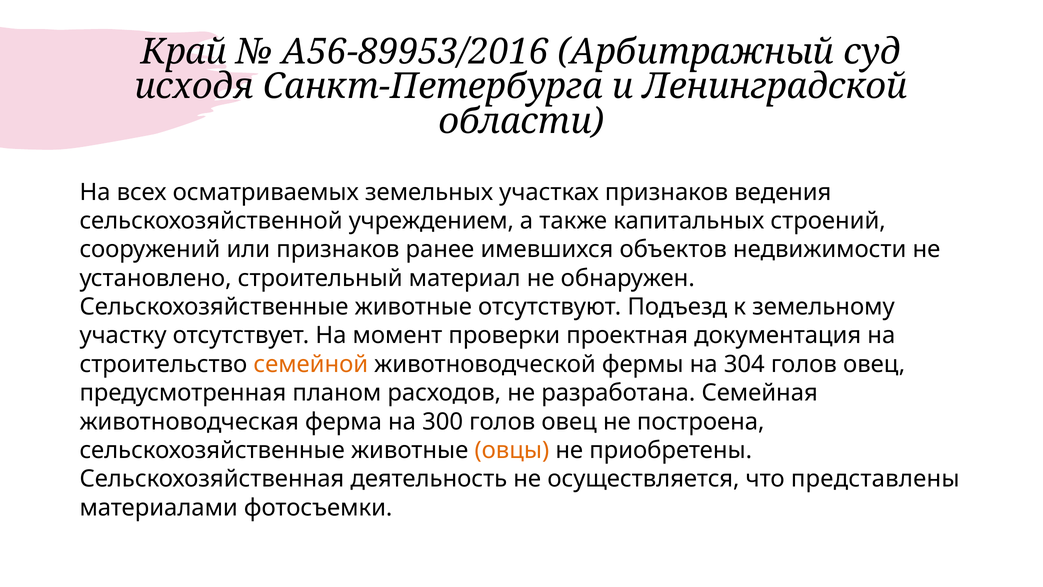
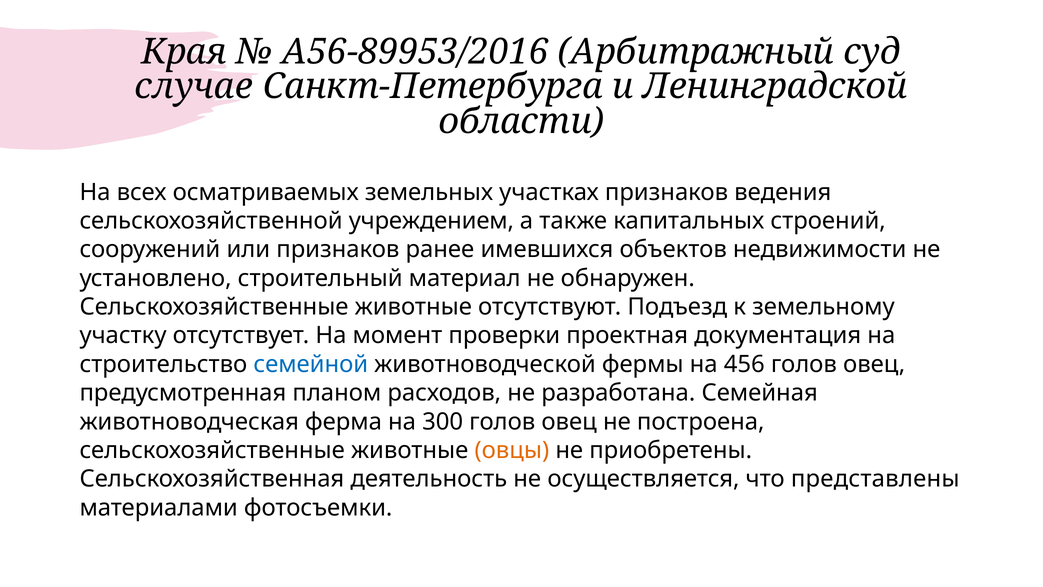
Край: Край -> Края (184, 52)
исходя: исходя -> случае (194, 87)
семейной colour: orange -> blue (311, 364)
304: 304 -> 456 (744, 364)
